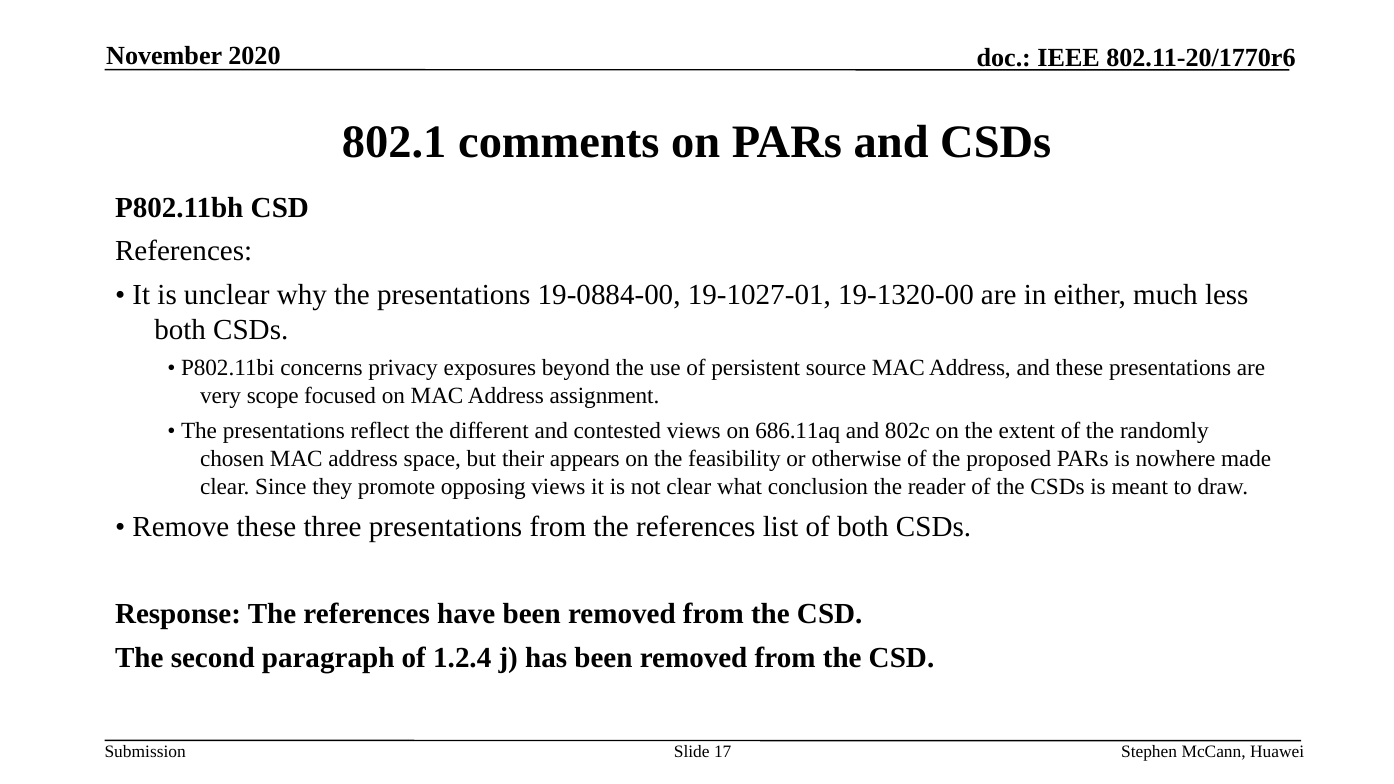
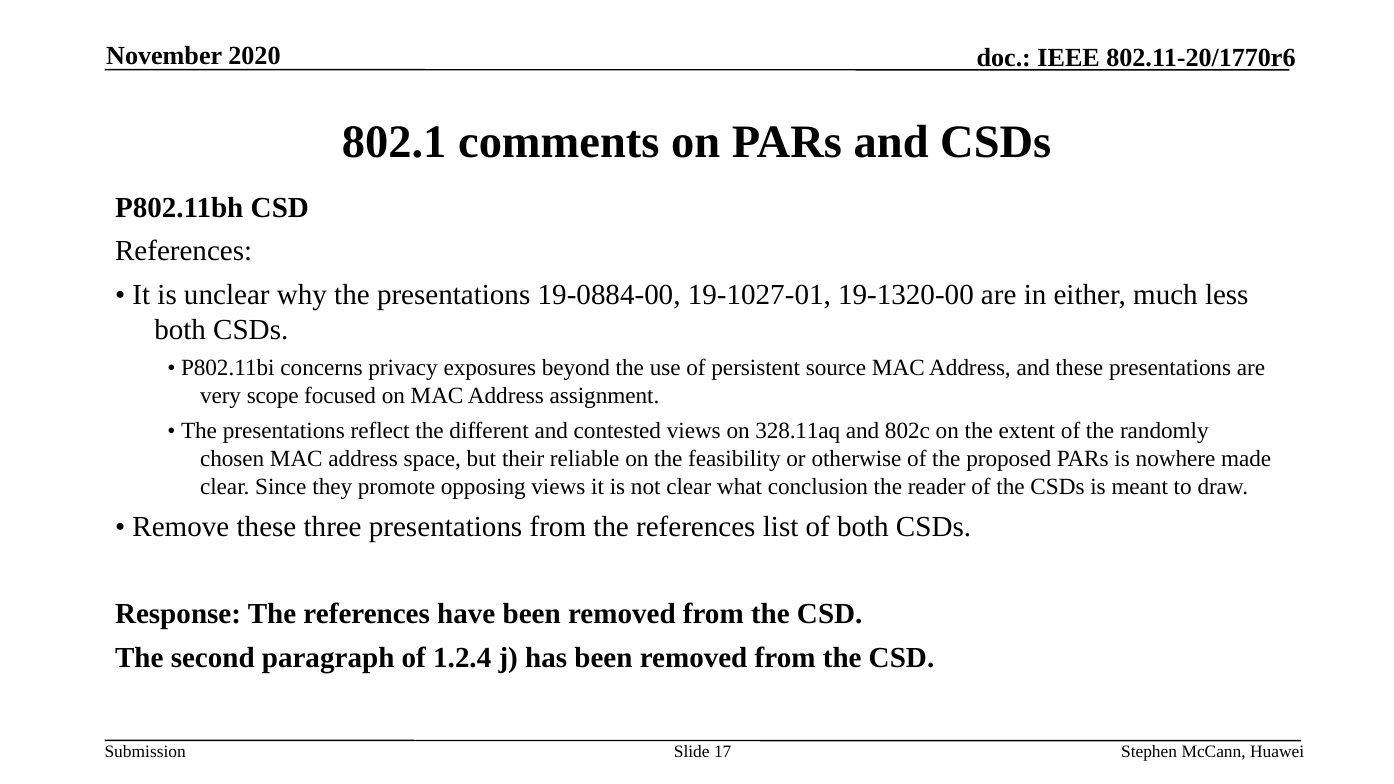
686.11aq: 686.11aq -> 328.11aq (798, 431)
appears: appears -> reliable (585, 459)
